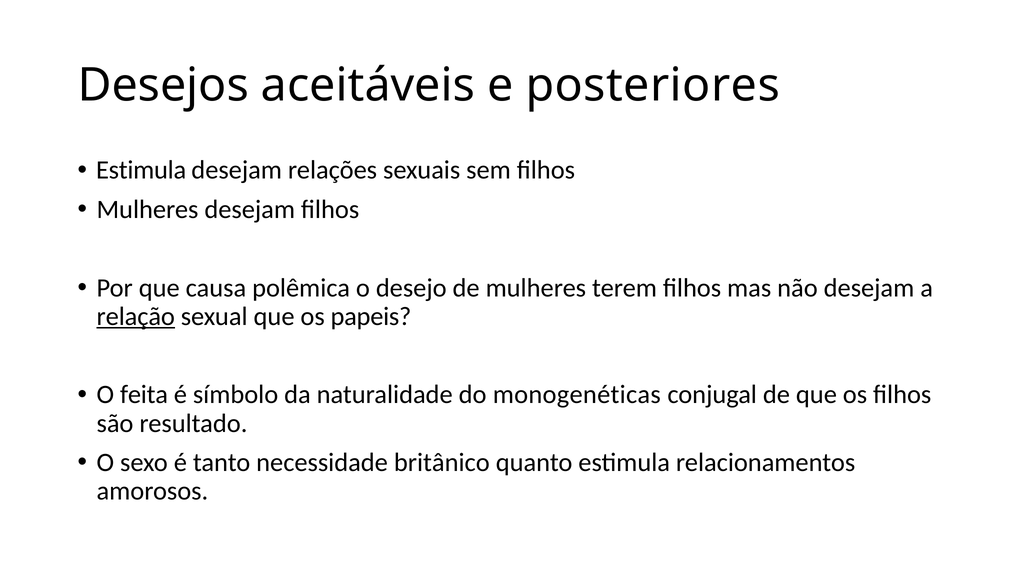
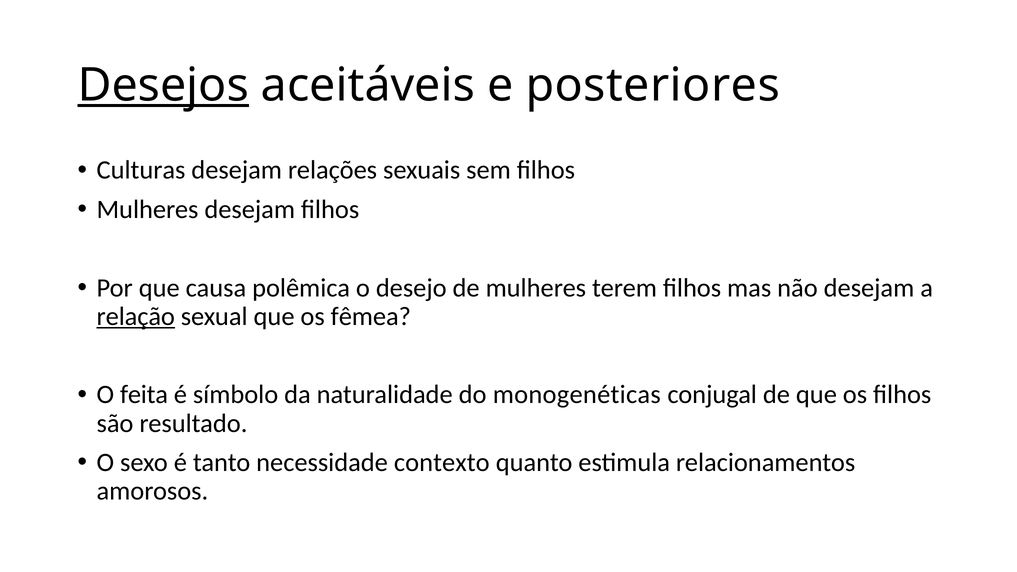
Desejos underline: none -> present (163, 85)
Estimula: Estimula -> Culturas (141, 170)
papeis: papeis -> fêmea (371, 316)
britânico: britânico -> contexto (442, 463)
